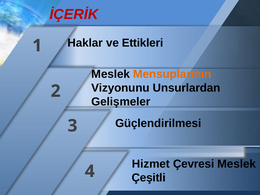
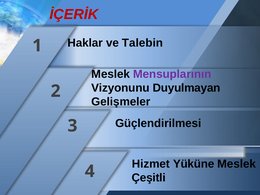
Ettikleri: Ettikleri -> Talebin (142, 43)
Mensuplarının colour: orange -> purple (172, 74)
Unsurlardan: Unsurlardan -> Duyulmayan (187, 88)
Çevresi: Çevresi -> Yüküne (194, 164)
